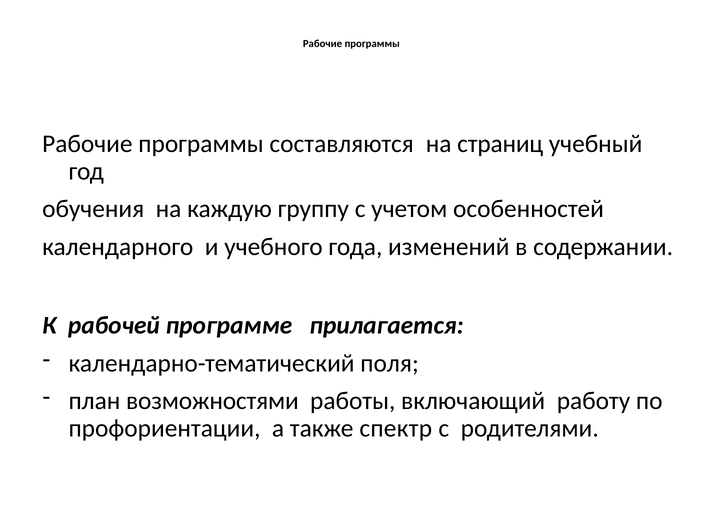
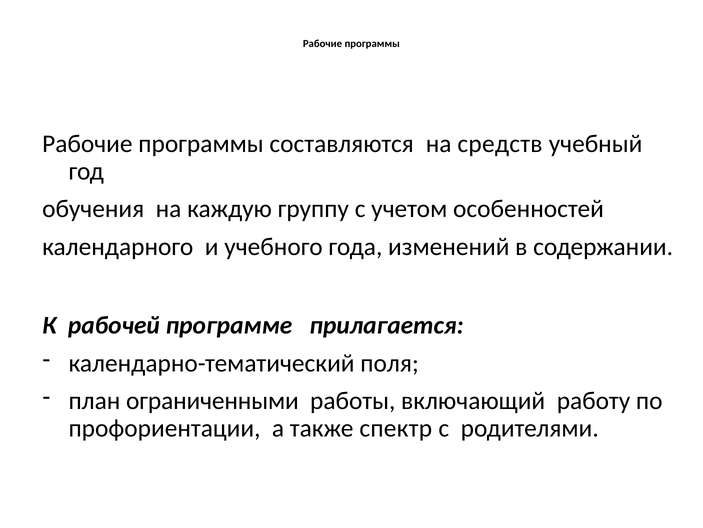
страниц: страниц -> средств (500, 144)
возможностями: возможностями -> ограниченными (212, 400)
